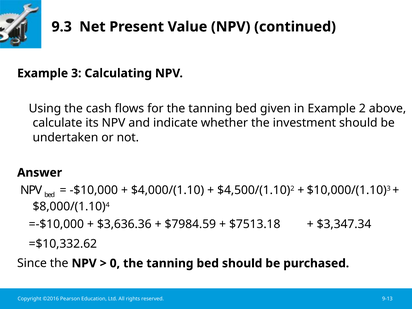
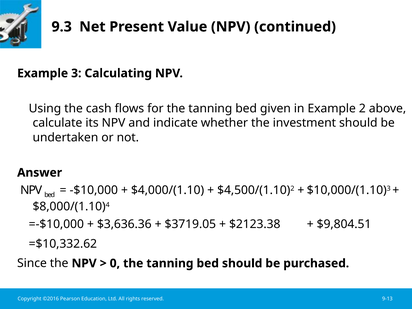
$7984.59: $7984.59 -> $3719.05 (190, 224)
$7513.18: $7513.18 -> $2123.38 (255, 224)
$3,347.34: $3,347.34 -> $9,804.51 (344, 224)
